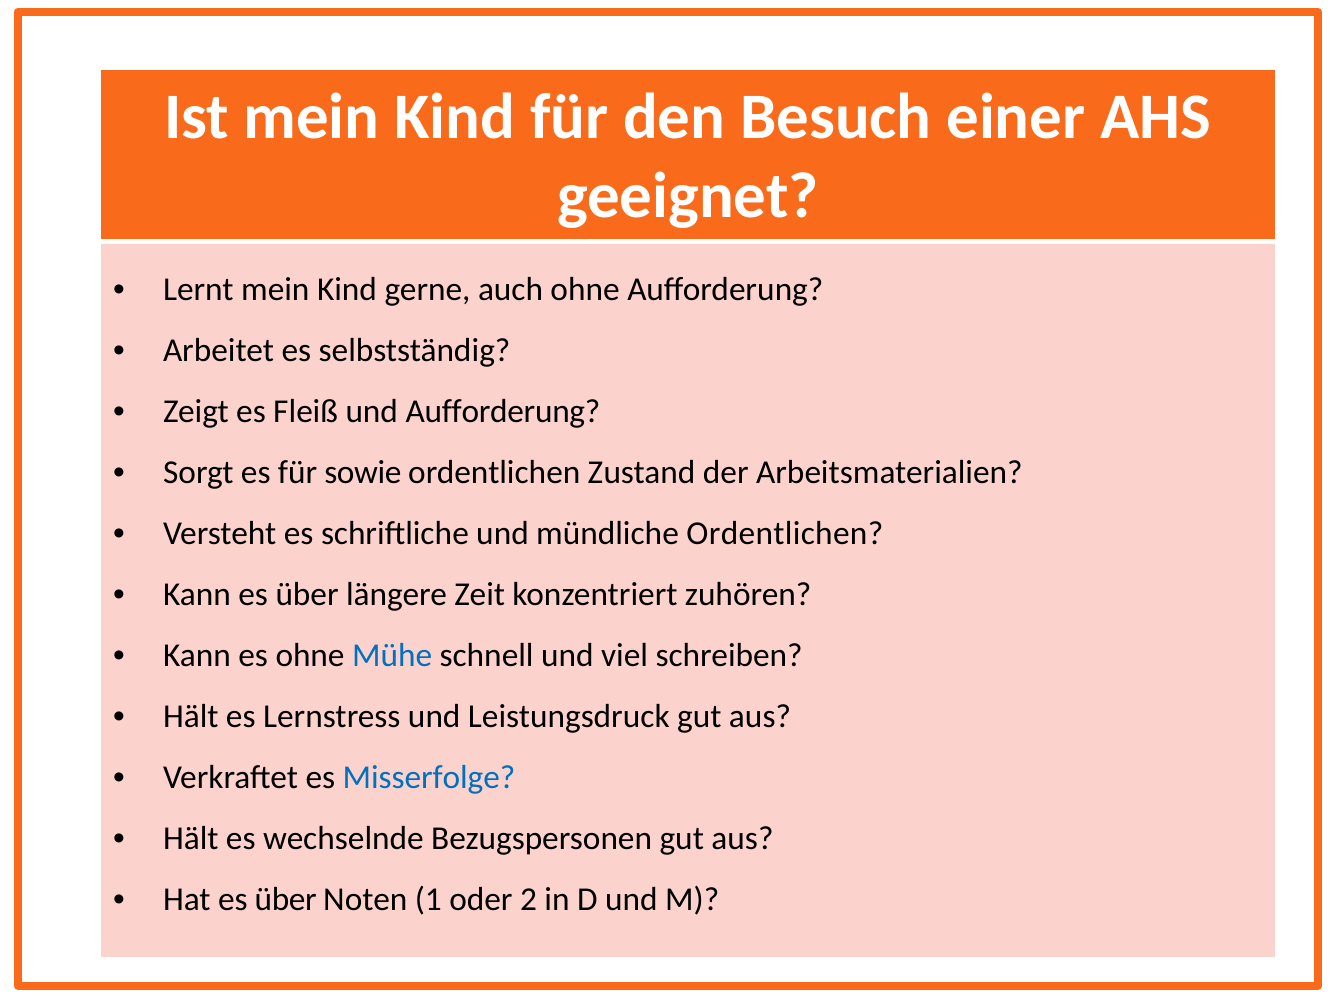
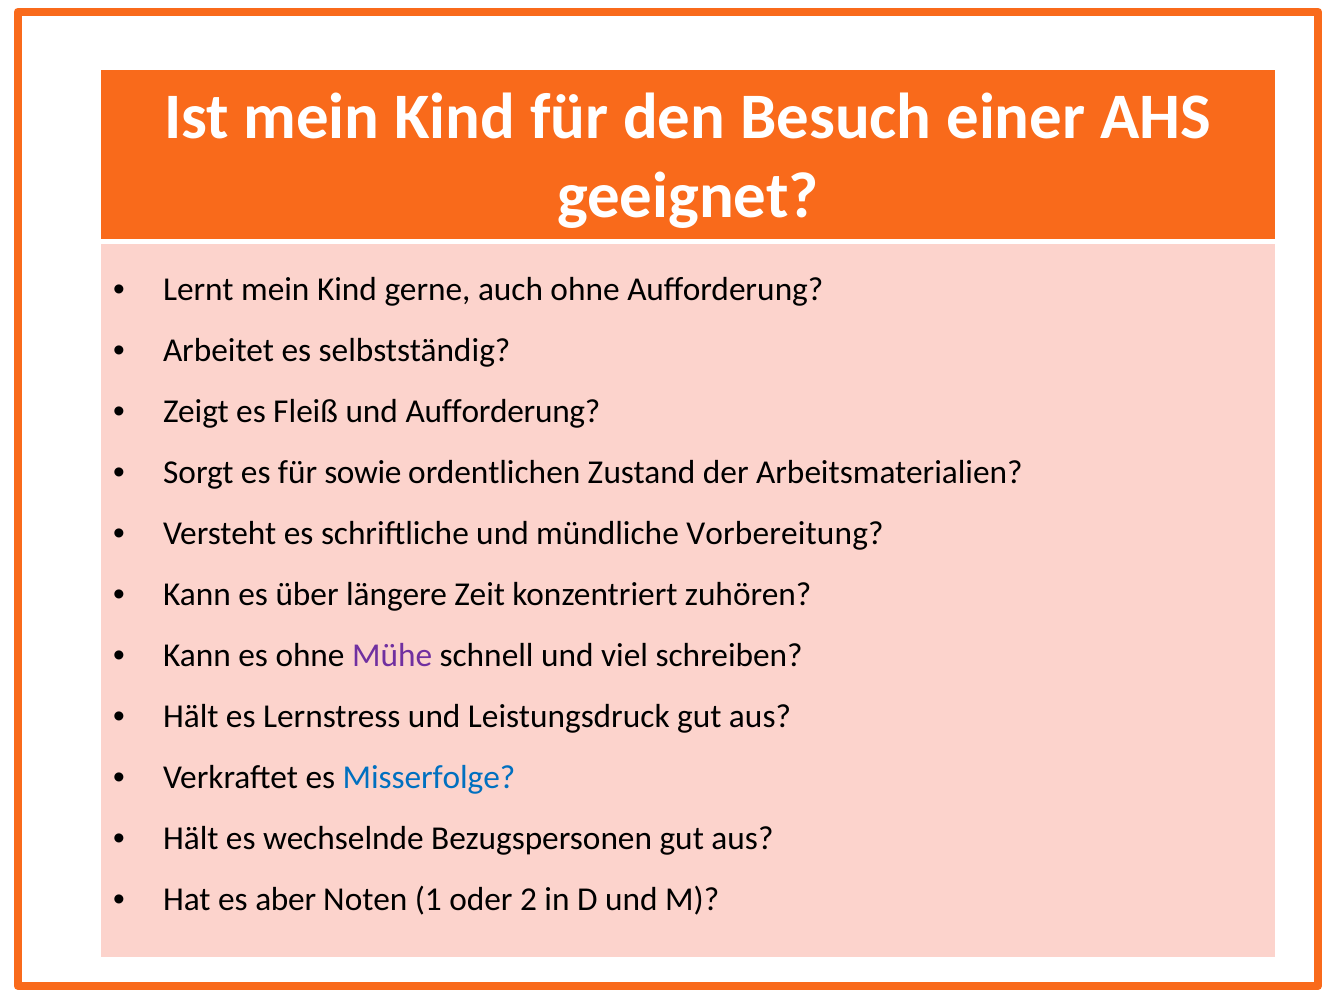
mündliche Ordentlichen: Ordentlichen -> Vorbereitung (785, 533)
Mühe colour: blue -> purple (392, 655)
Hat es über: über -> aber (286, 899)
